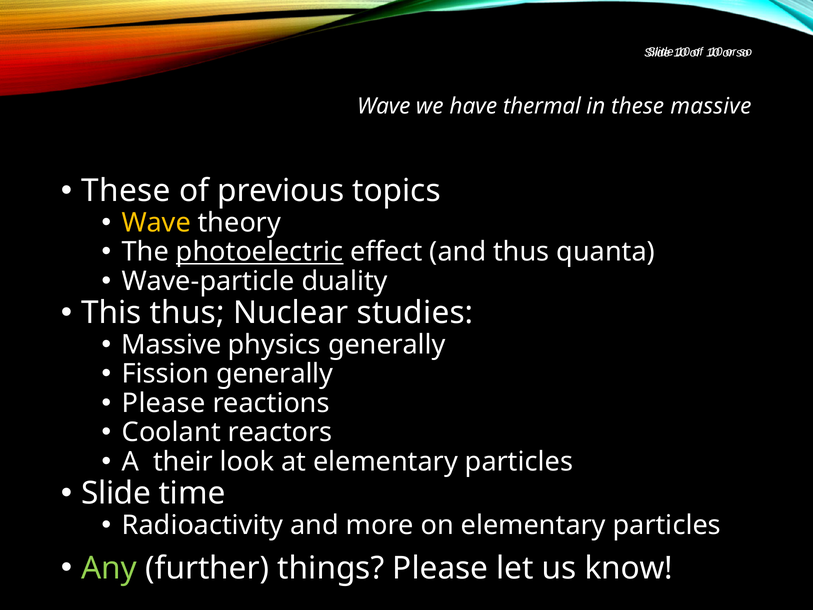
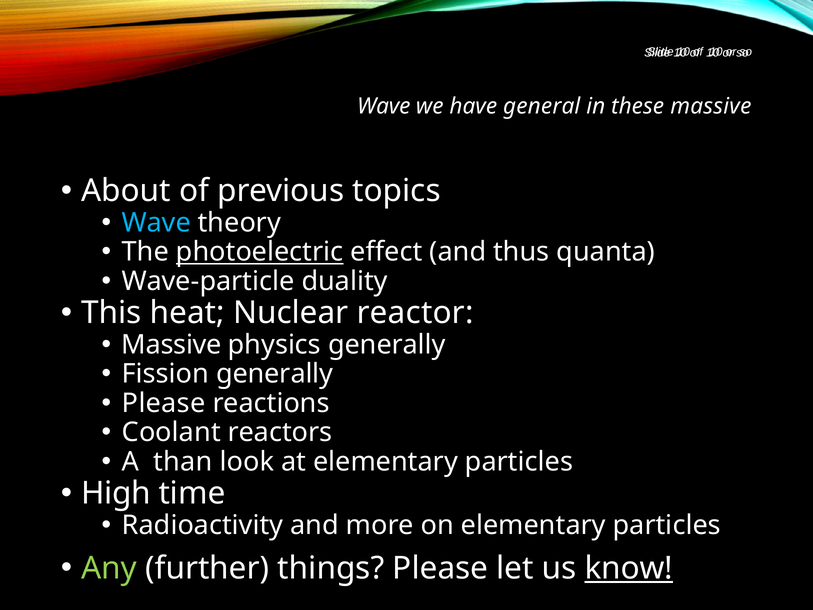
thermal: thermal -> general (542, 106)
These: These -> About (126, 191)
Wave colour: yellow -> light blue (156, 223)
This thus: thus -> heat (187, 313)
studies: studies -> reactor (415, 313)
their: their -> than (183, 462)
Slide: Slide -> High (116, 493)
know underline: none -> present (629, 568)
